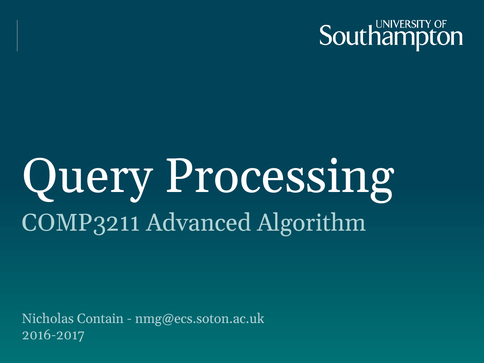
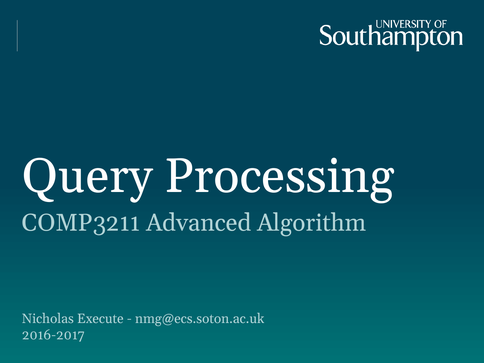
Contain: Contain -> Execute (100, 319)
